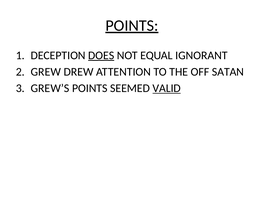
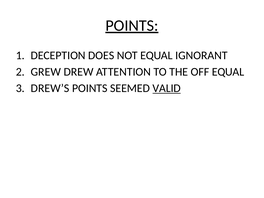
DOES underline: present -> none (101, 55)
OFF SATAN: SATAN -> EQUAL (228, 72)
GREW’S: GREW’S -> DREW’S (50, 88)
